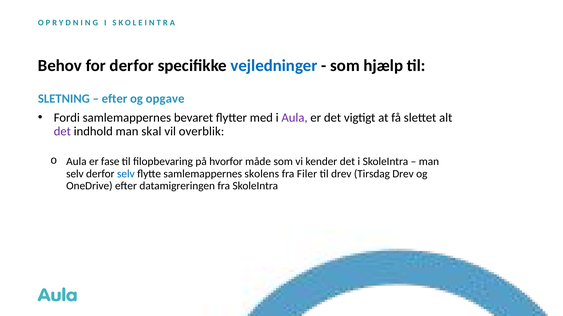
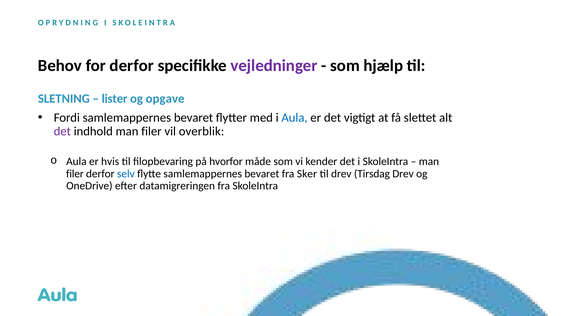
vejledninger colour: blue -> purple (274, 66)
efter: efter -> lister (115, 99)
Aula colour: purple -> blue (295, 118)
indhold man skal: skal -> filer (151, 132)
fase: fase -> hvis (110, 162)
selv: selv -> filer (75, 174)
flytte samlemappernes skolens: skolens -> bevaret (262, 174)
Filer: Filer -> Sker (307, 174)
